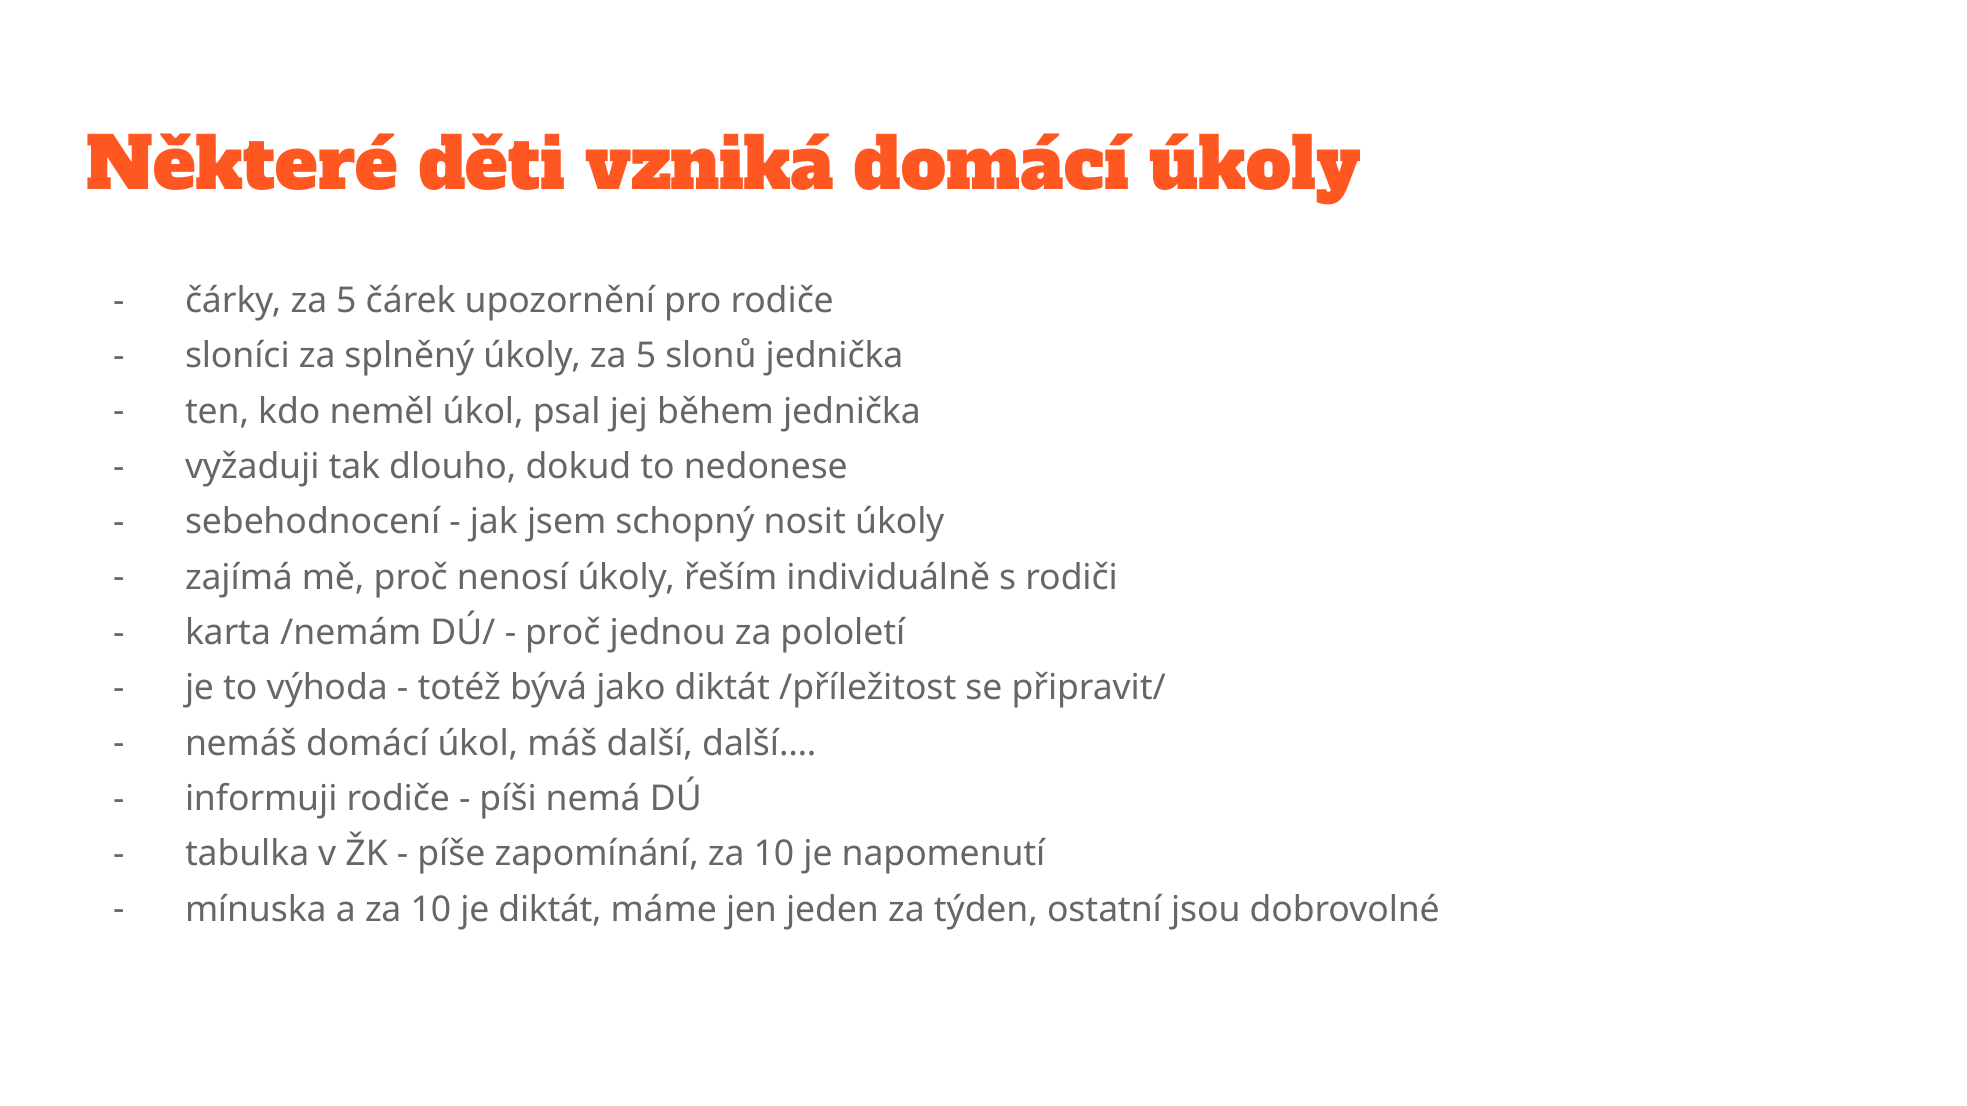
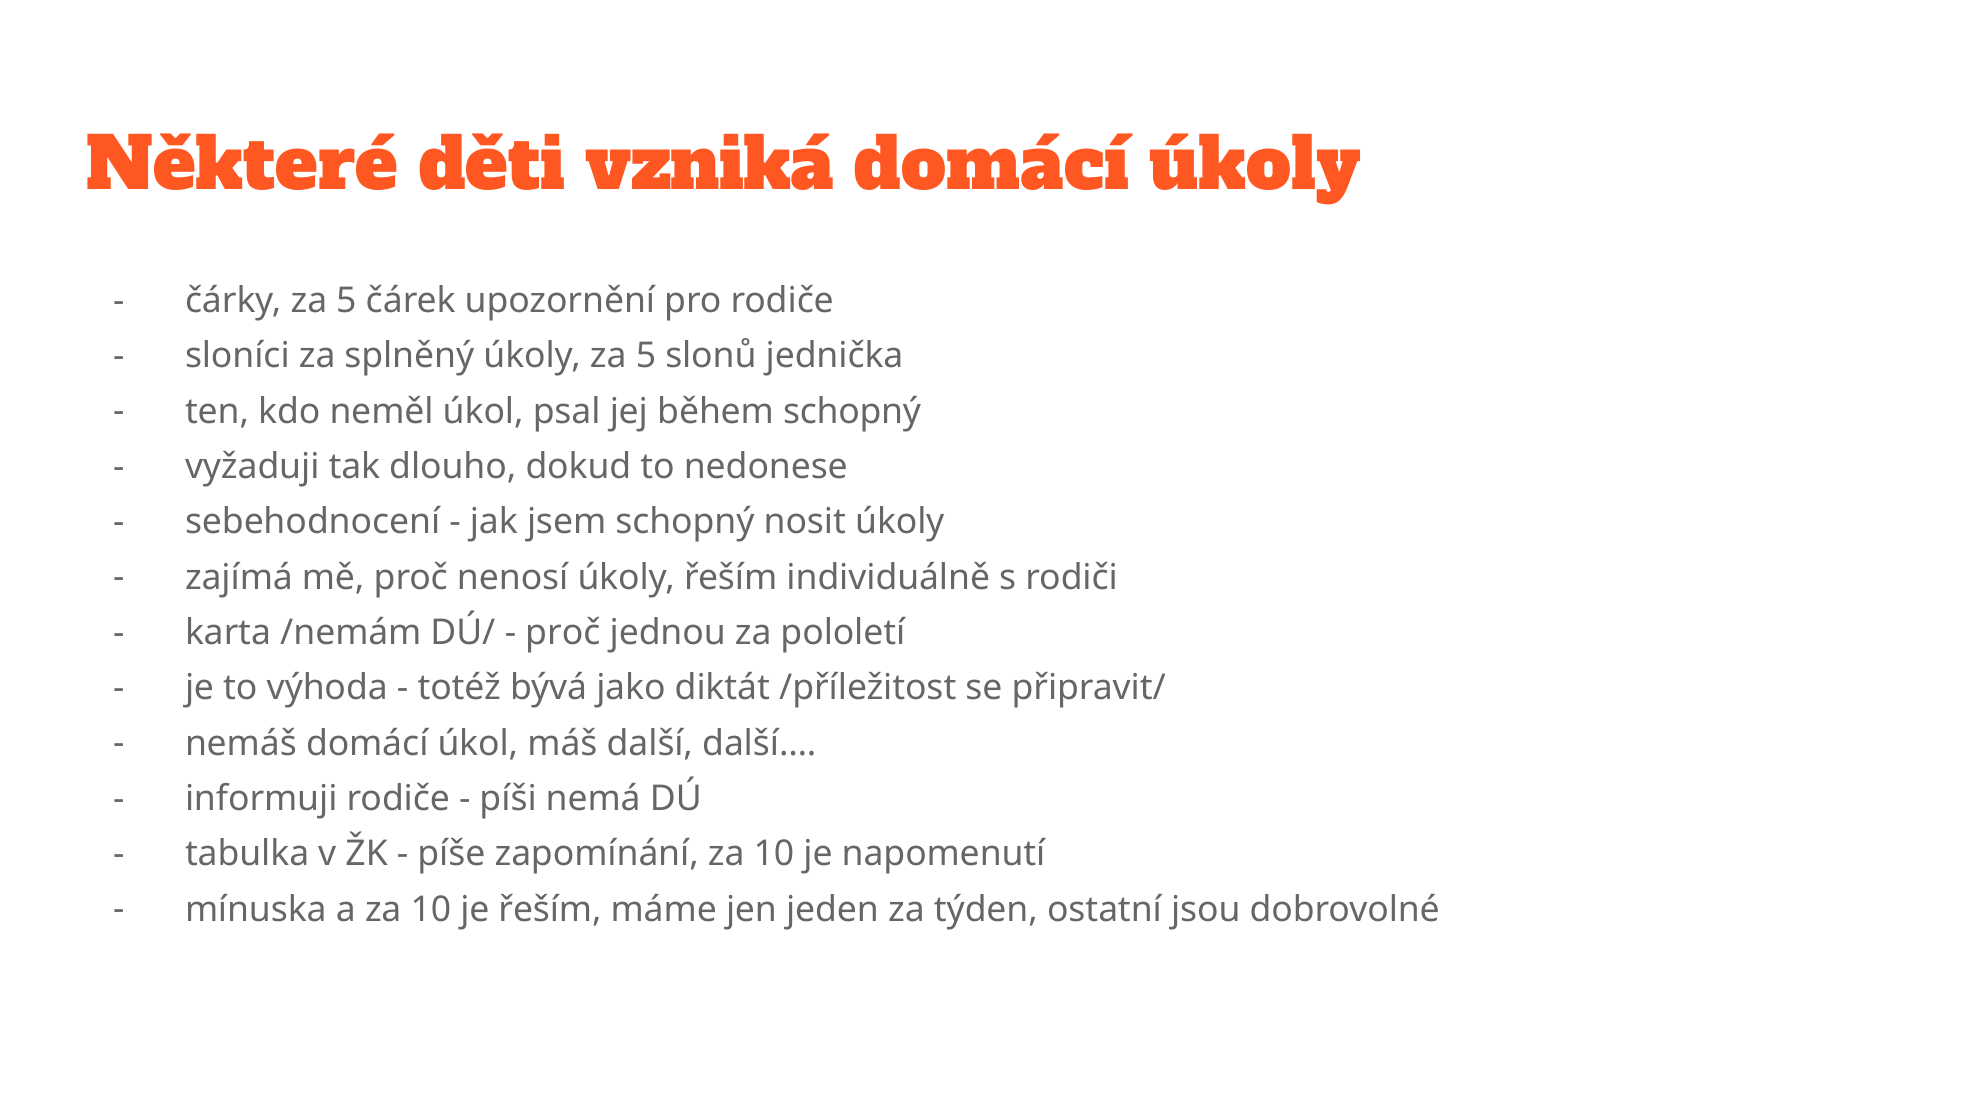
během jednička: jednička -> schopný (852, 411)
je diktát: diktát -> řeším (550, 910)
